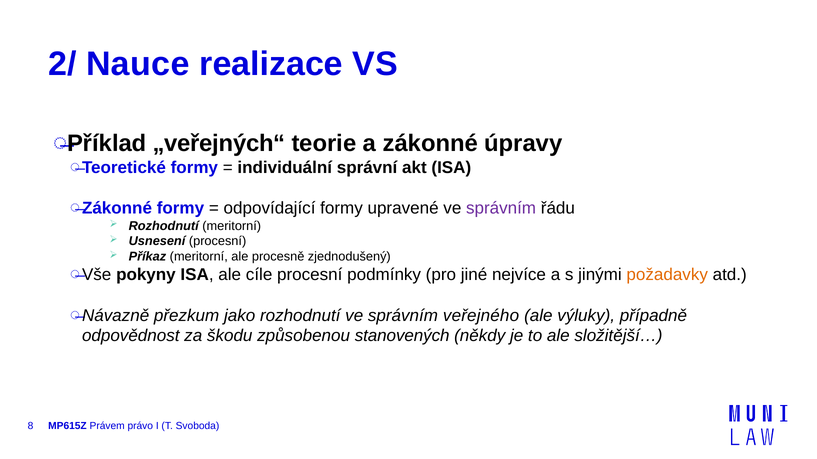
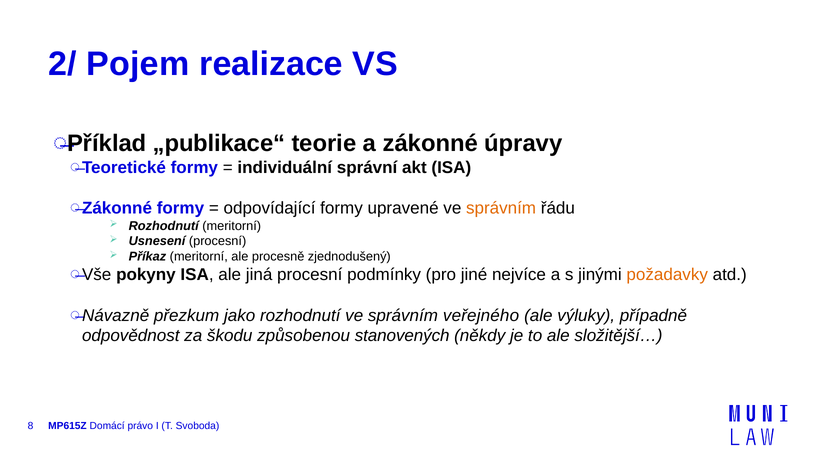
Nauce: Nauce -> Pojem (138, 64)
„veřejných“: „veřejných“ -> „publikace“ (219, 144)
správním colour: purple -> orange (501, 209)
cíle: cíle -> jiná (259, 275)
Právem: Právem -> Domácí (107, 426)
